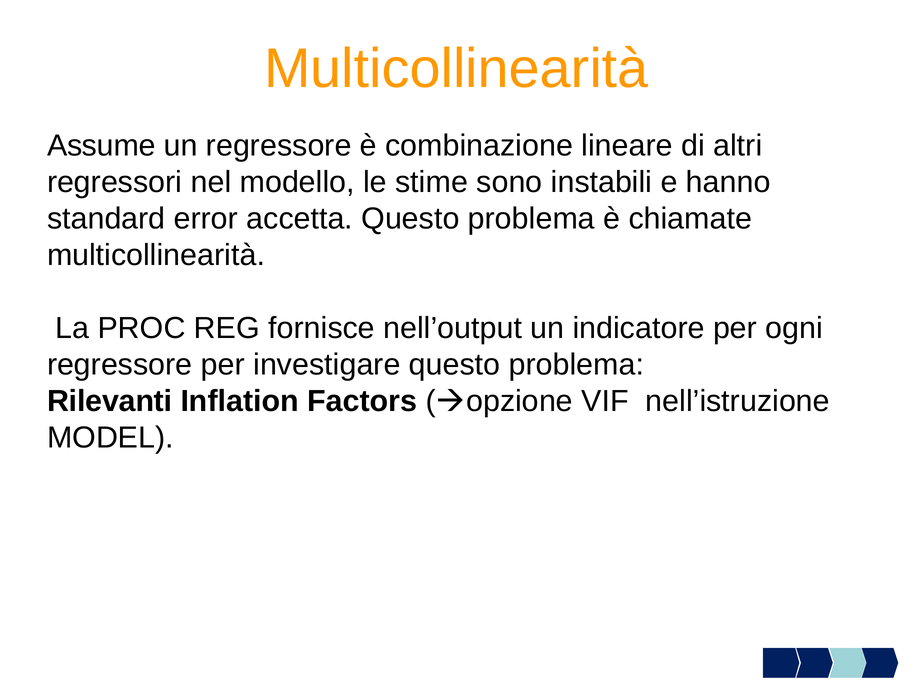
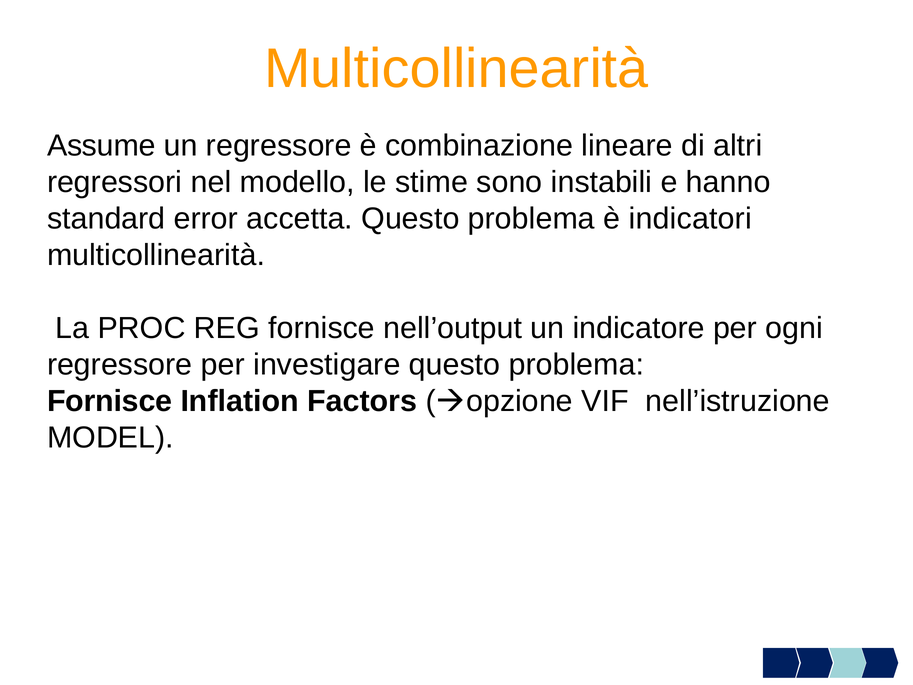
chiamate: chiamate -> indicatori (690, 219)
Rilevanti: Rilevanti -> Fornisce (110, 401)
